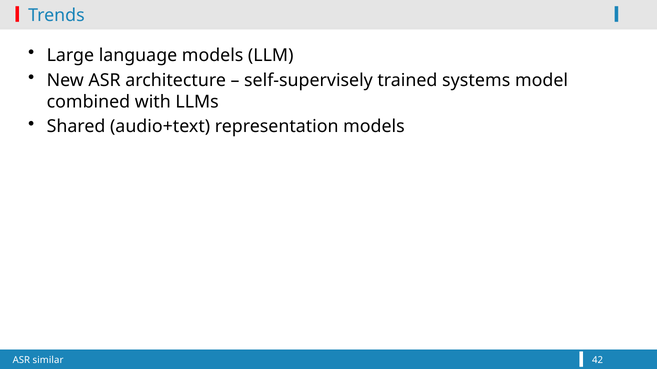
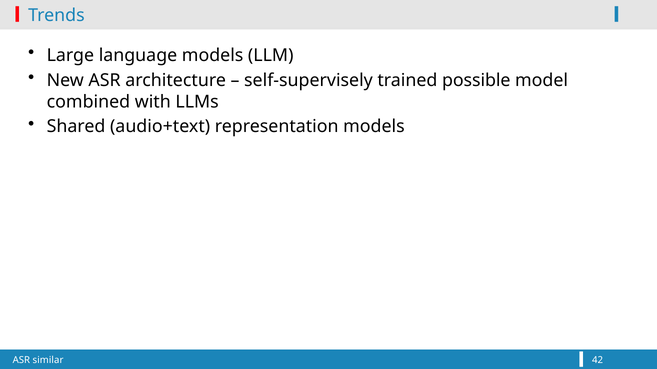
systems: systems -> possible (476, 80)
